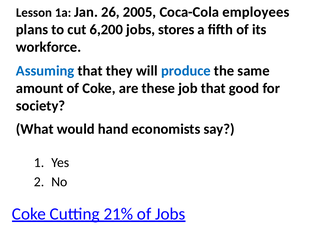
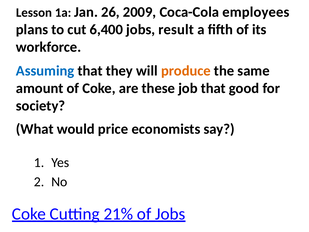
2005: 2005 -> 2009 (140, 12)
6,200: 6,200 -> 6,400 (106, 30)
stores: stores -> result (176, 30)
produce colour: blue -> orange (186, 71)
hand: hand -> price (113, 129)
